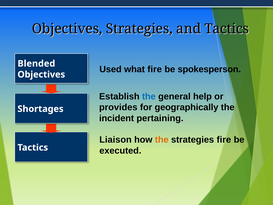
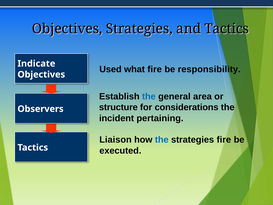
Blended: Blended -> Indicate (36, 64)
spokesperson: spokesperson -> responsibility (209, 69)
help: help -> area (202, 96)
provides: provides -> structure (118, 107)
geographically: geographically -> considerations (187, 107)
Shortages: Shortages -> Observers (41, 109)
the colour: orange -> blue (162, 140)
